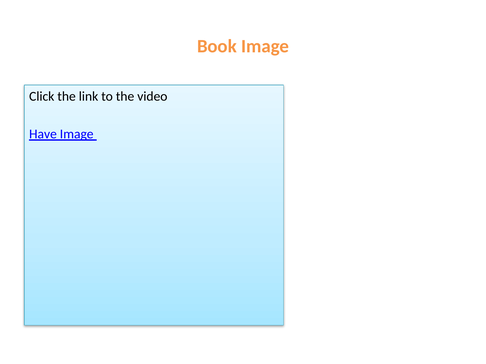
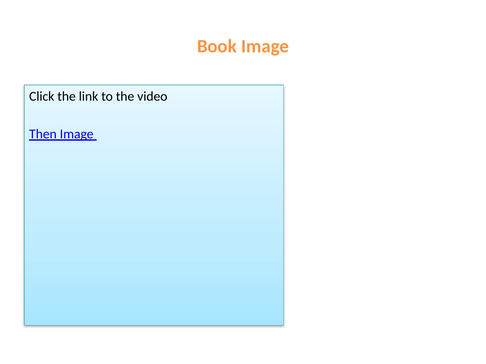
Have: Have -> Then (43, 134)
